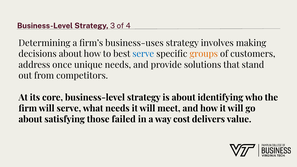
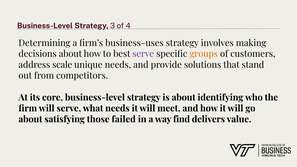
serve colour: blue -> purple (143, 54)
once: once -> scale (62, 65)
cost: cost -> find (182, 119)
